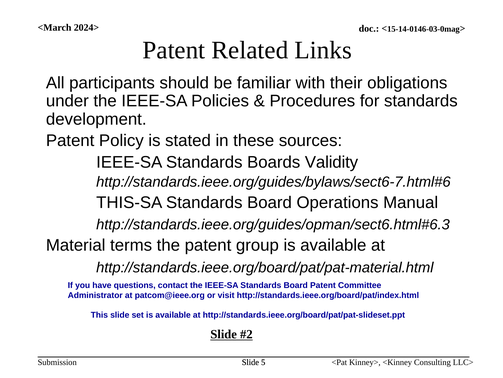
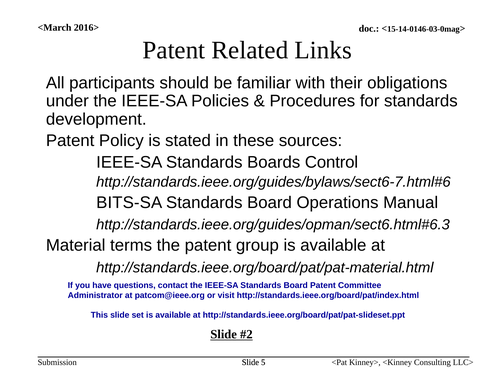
2024>: 2024> -> 2016> (86, 28)
Validity: Validity -> Control (332, 162)
THIS-SA: THIS-SA -> BITS-SA (129, 202)
